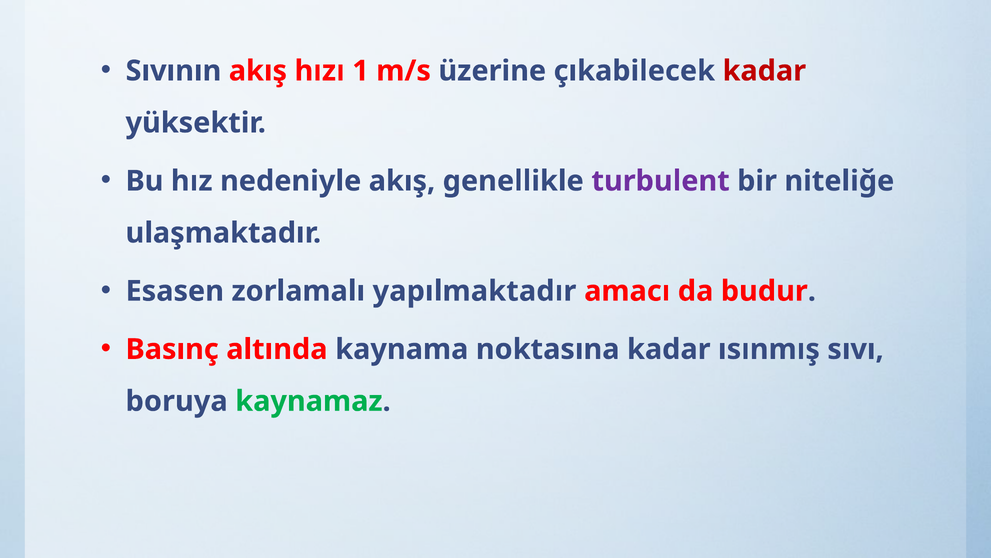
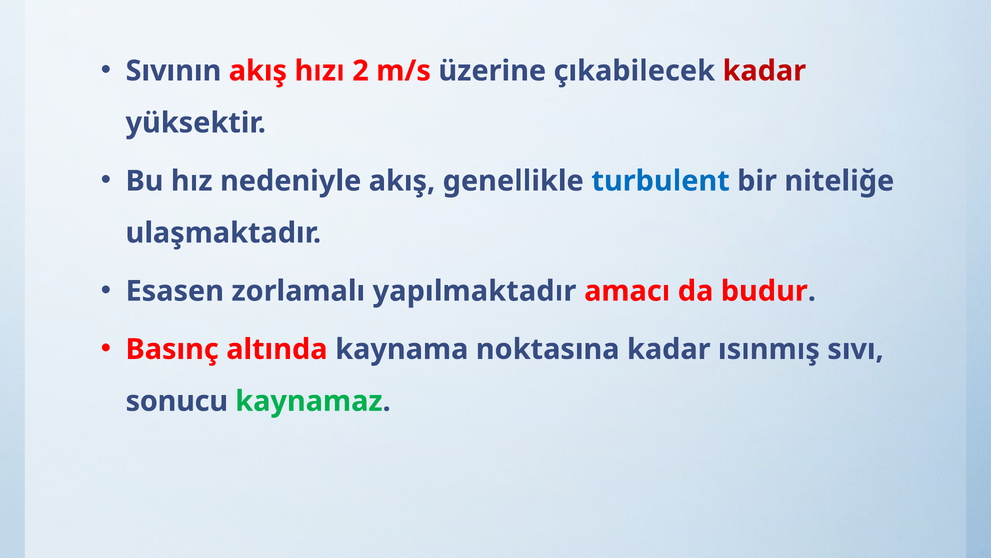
1: 1 -> 2 (361, 71)
turbulent colour: purple -> blue (661, 181)
boruya: boruya -> sonucu (177, 401)
